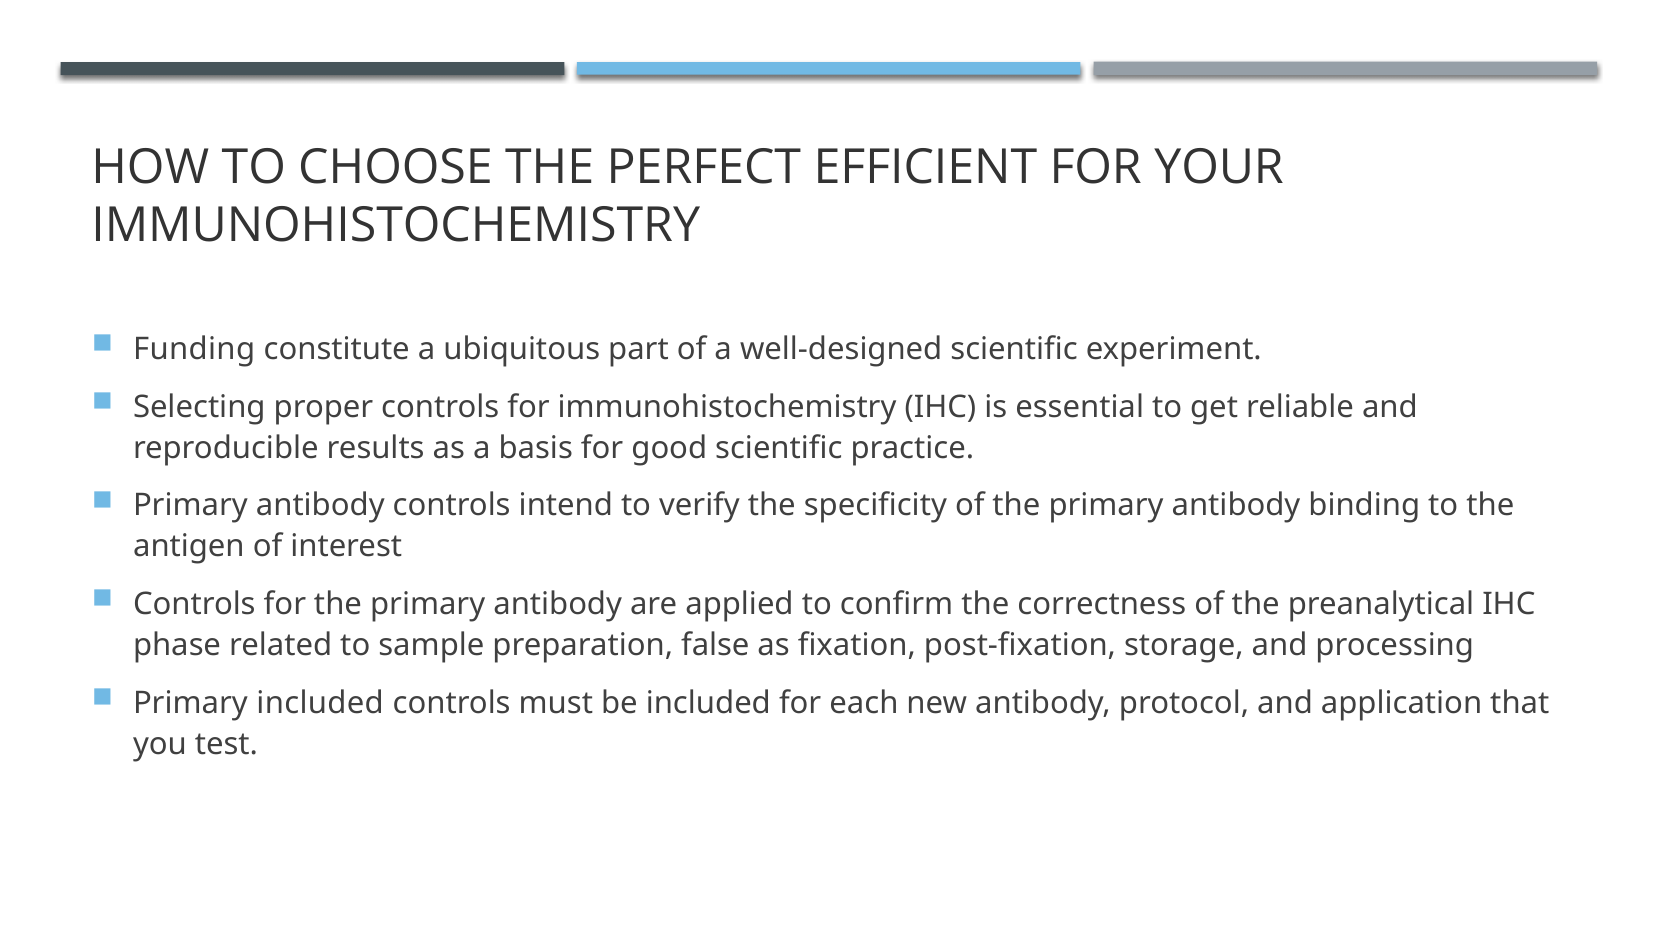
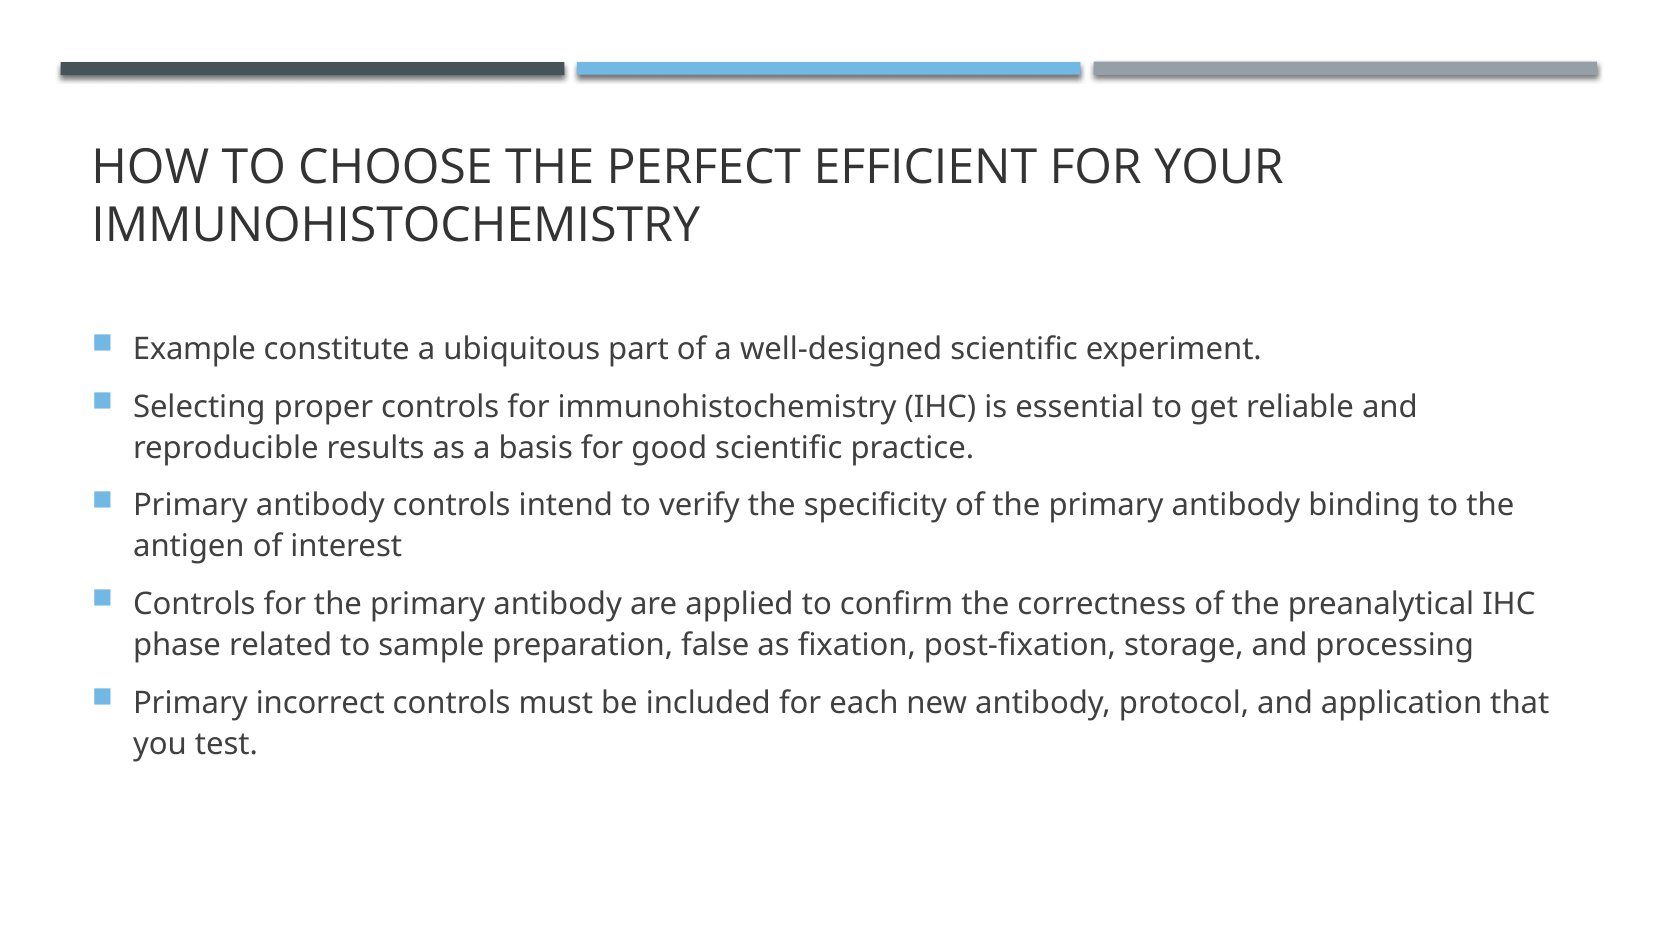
Funding: Funding -> Example (194, 349)
Primary included: included -> incorrect (320, 703)
